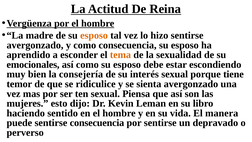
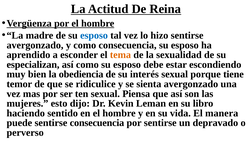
esposo colour: orange -> blue (94, 35)
emocionales: emocionales -> especializan (33, 64)
consejería: consejería -> obediencia (81, 74)
